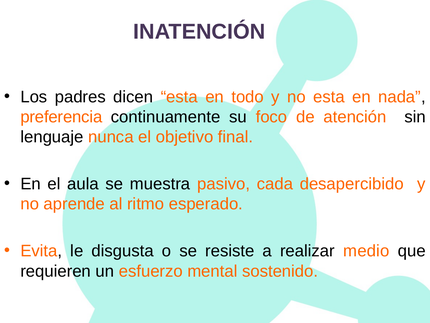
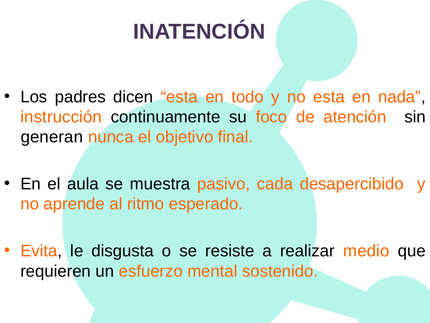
preferencia: preferencia -> instrucción (61, 117)
lenguaje: lenguaje -> generan (52, 137)
